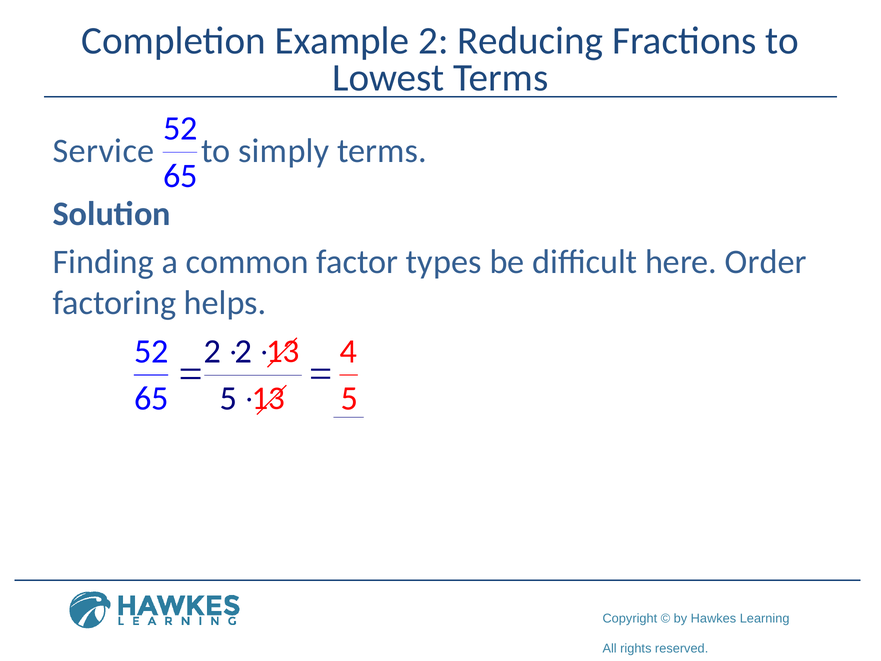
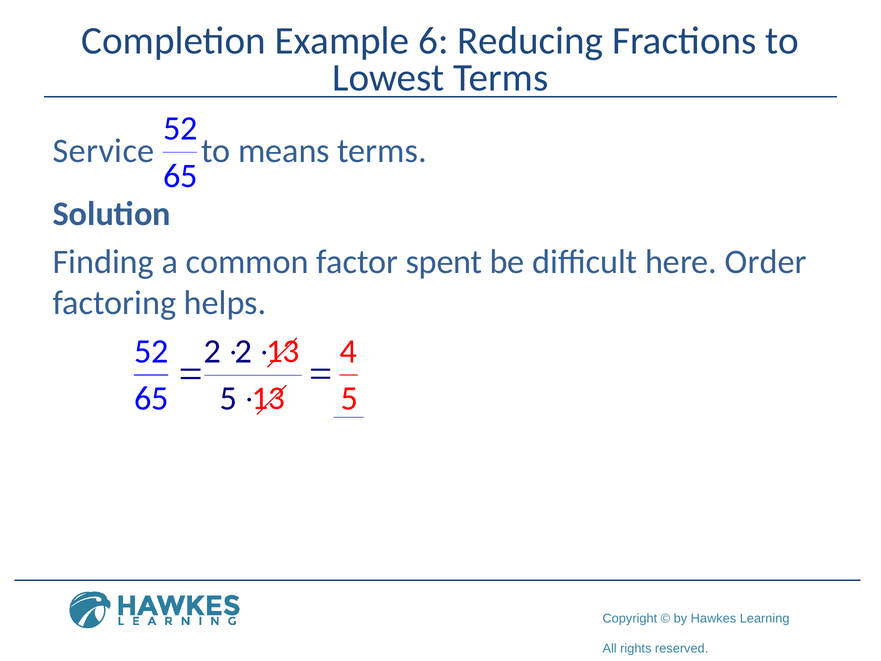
Example 2: 2 -> 6 (433, 41)
simply: simply -> means (284, 151)
types: types -> spent (444, 262)
